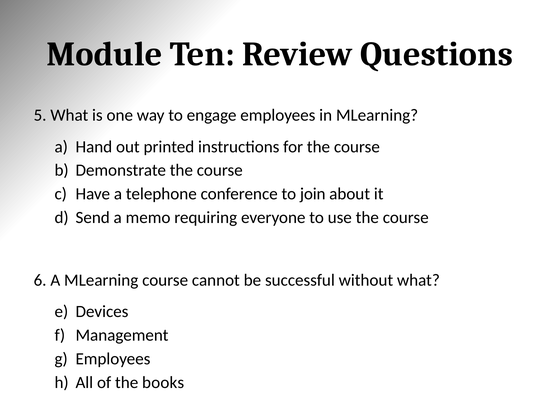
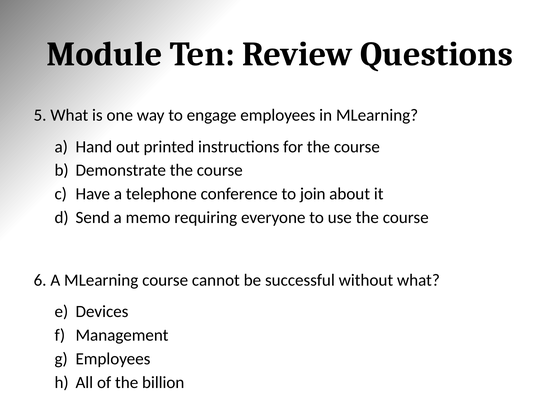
books: books -> billion (163, 382)
